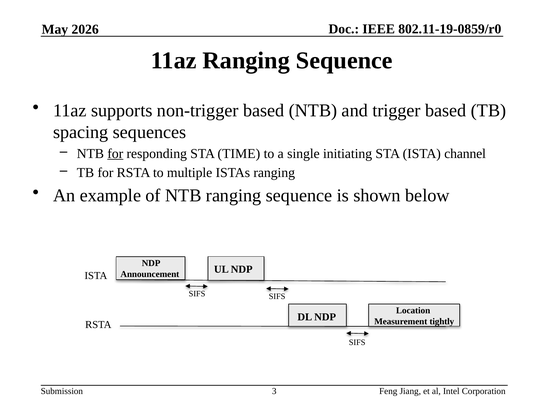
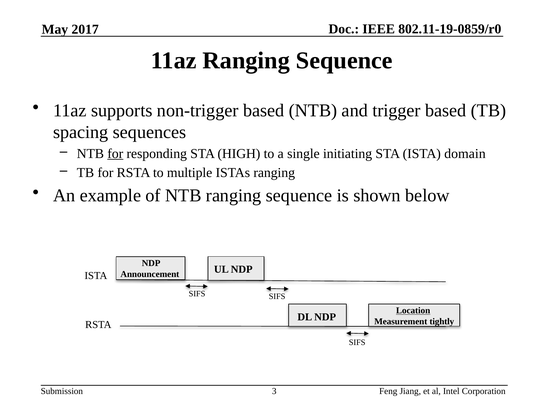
2026: 2026 -> 2017 (85, 29)
TIME: TIME -> HIGH (239, 154)
channel: channel -> domain (465, 154)
Location underline: none -> present (413, 311)
